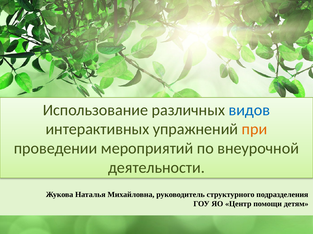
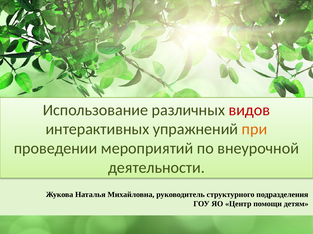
видов colour: blue -> red (249, 110)
